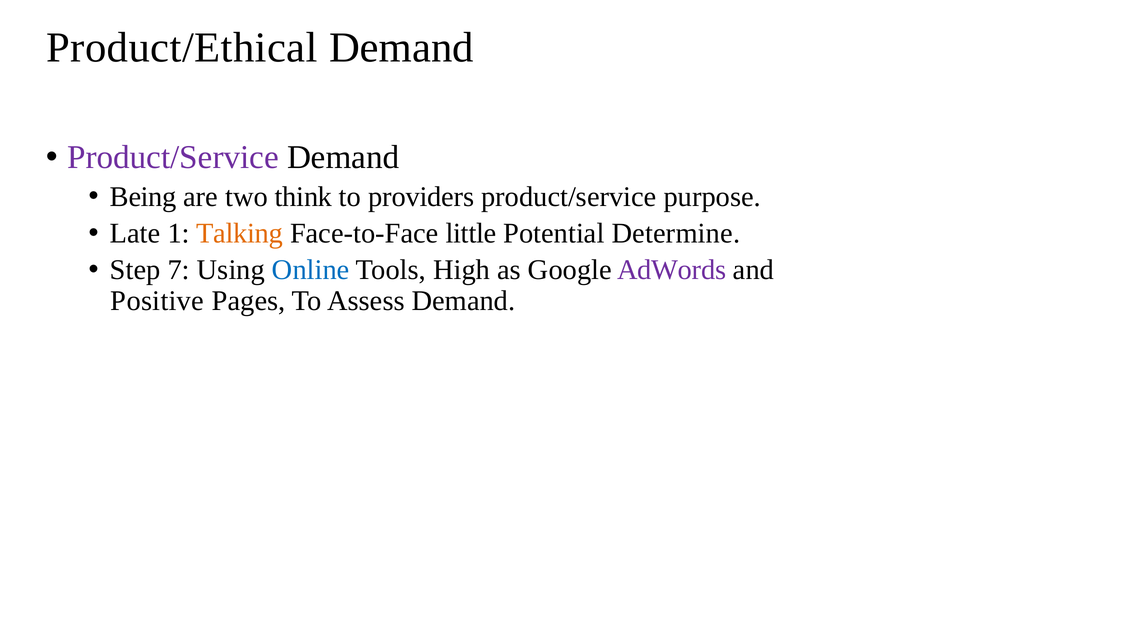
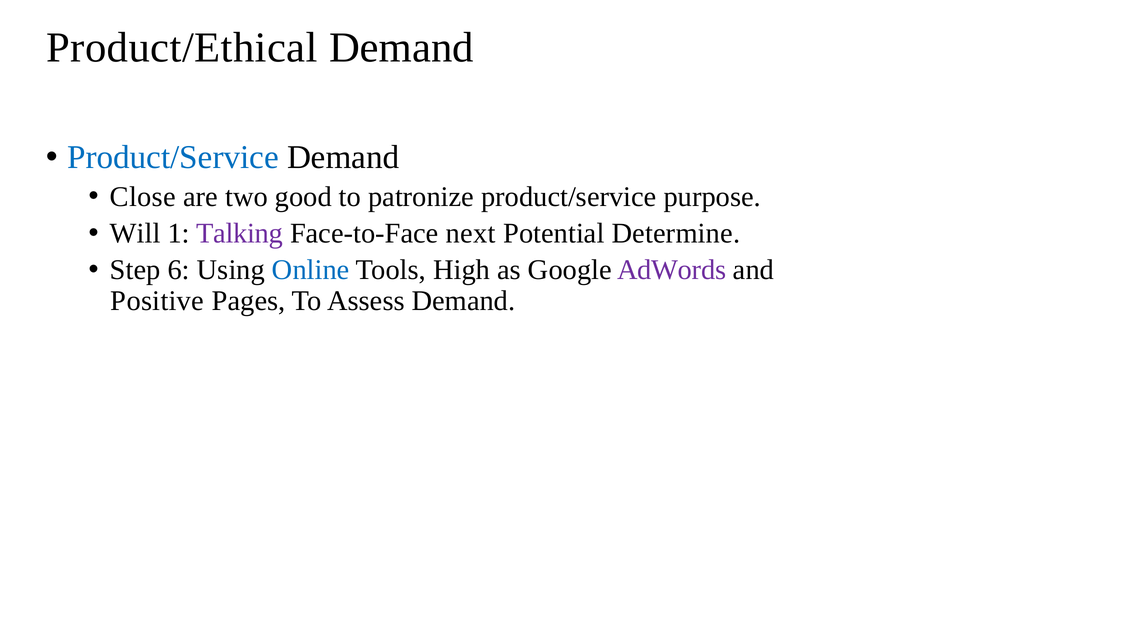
Product/Service colour: purple -> blue (173, 157)
Being: Being -> Close (143, 197)
think: think -> good (303, 197)
providers: providers -> patronize (421, 197)
Late: Late -> Will (135, 233)
Talking colour: orange -> purple (240, 233)
little: little -> next (471, 233)
7: 7 -> 6 (179, 270)
